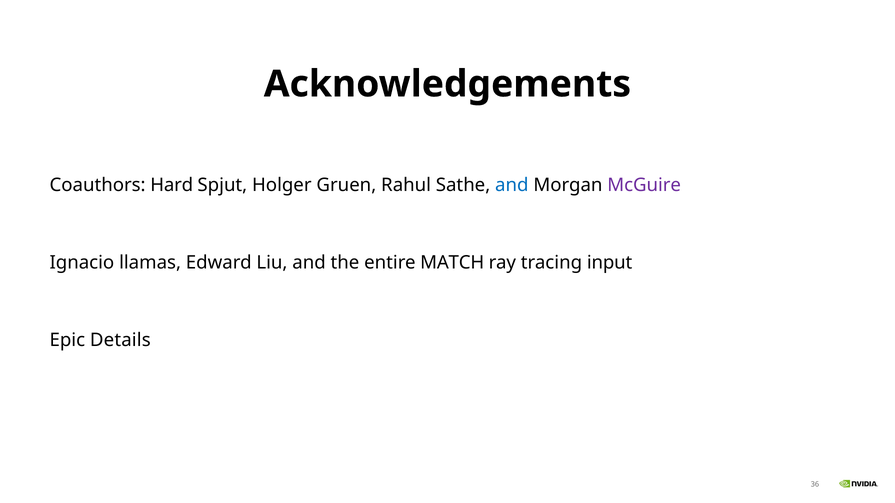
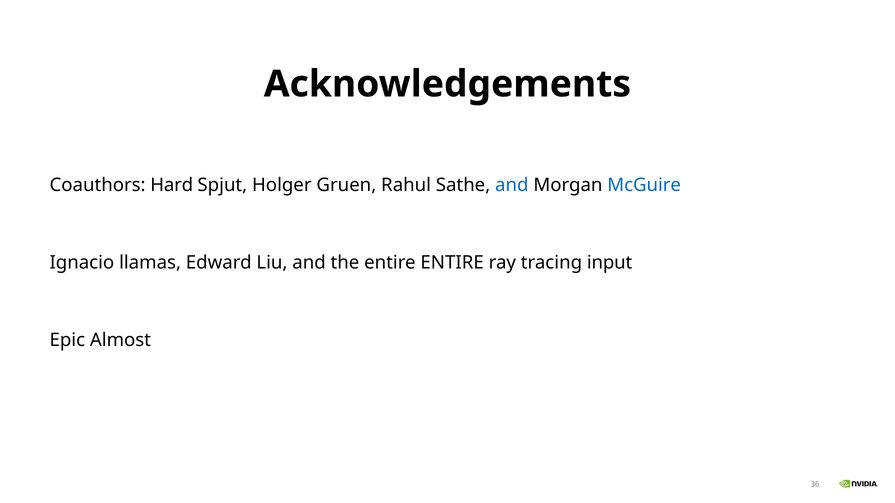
McGuire colour: purple -> blue (644, 185)
entire MATCH: MATCH -> ENTIRE (452, 263)
Details: Details -> Almost (120, 340)
